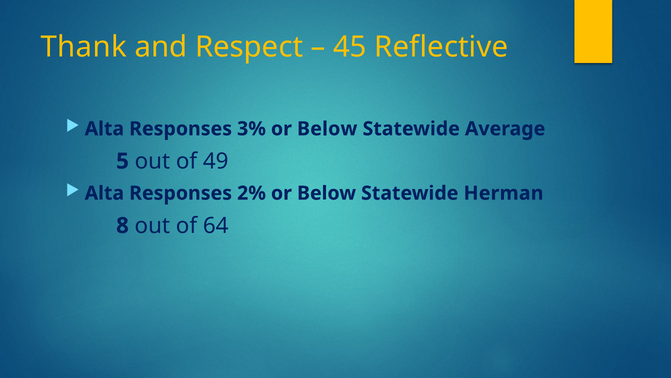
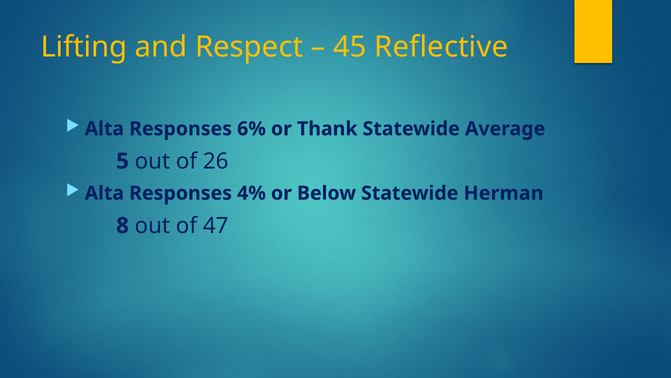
Thank: Thank -> Lifting (84, 47)
3%: 3% -> 6% (252, 129)
Below: Below -> Thank (327, 129)
49: 49 -> 26 (216, 161)
2%: 2% -> 4% (252, 193)
64: 64 -> 47 (216, 225)
